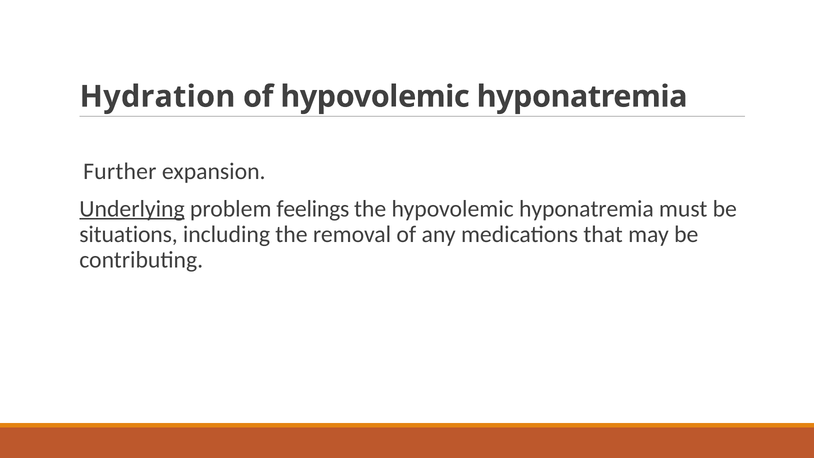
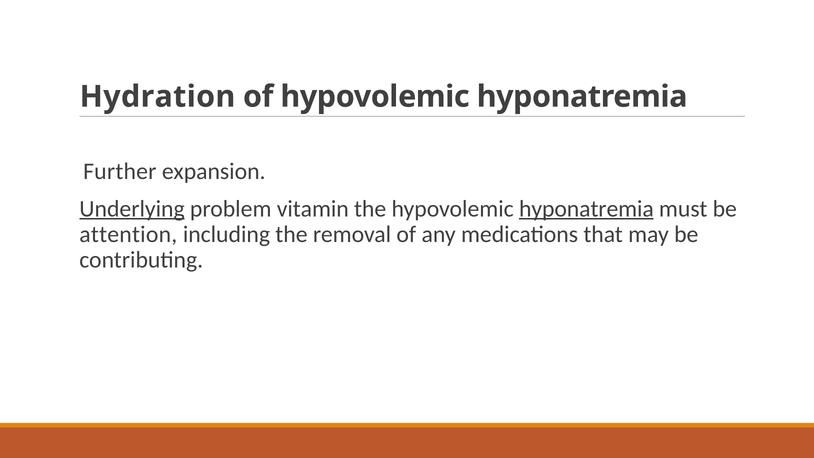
feelings: feelings -> vitamin (313, 209)
hyponatremia underline: none -> present (586, 209)
situations: situations -> attention (128, 234)
